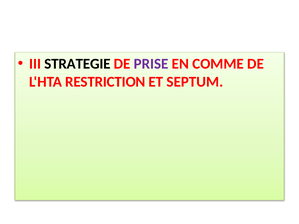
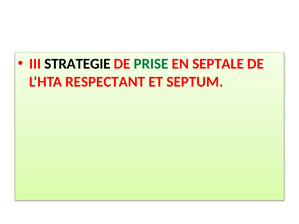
PRISE colour: purple -> green (151, 64)
COMME: COMME -> SEPTALE (218, 64)
RESTRICTION: RESTRICTION -> RESPECTANT (105, 82)
